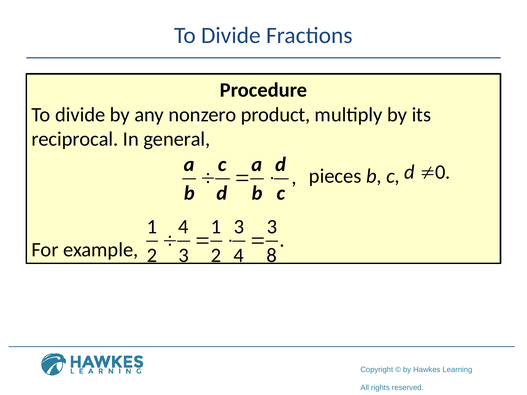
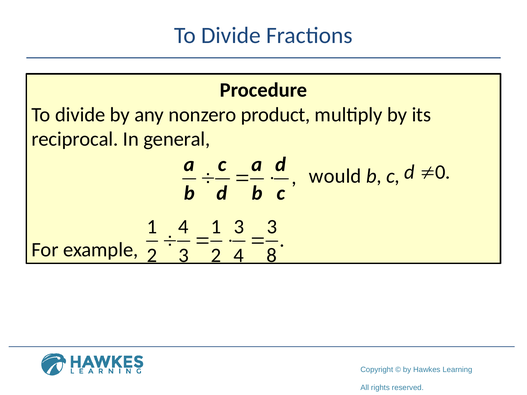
pieces: pieces -> would (335, 176)
